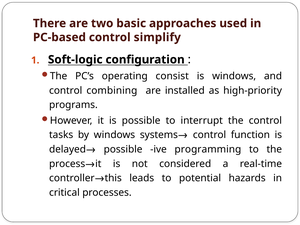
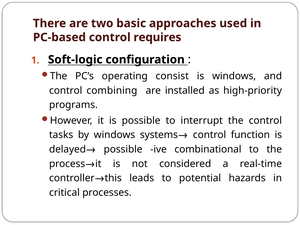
simplify: simplify -> requires (157, 37)
programming: programming -> combinational (208, 149)
